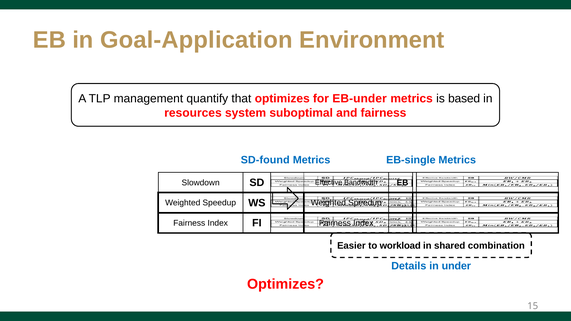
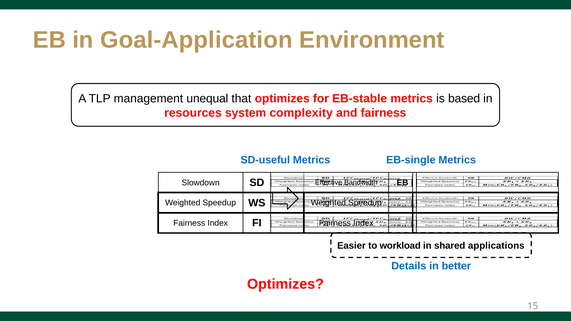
quantify: quantify -> unequal (207, 99)
EB-under: EB-under -> EB-stable (360, 99)
suboptimal: suboptimal -> complexity (301, 113)
SD-found: SD-found -> SD-useful (265, 160)
combination: combination -> applications (496, 246)
under: under -> better (456, 266)
